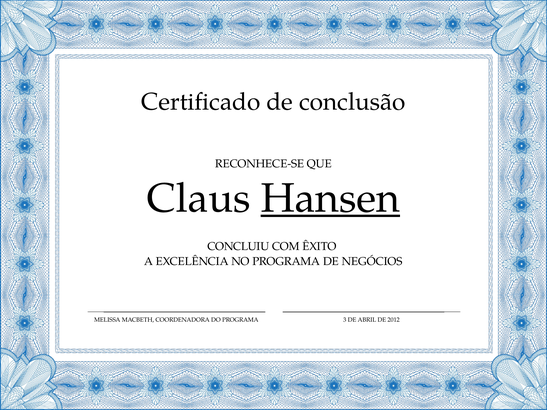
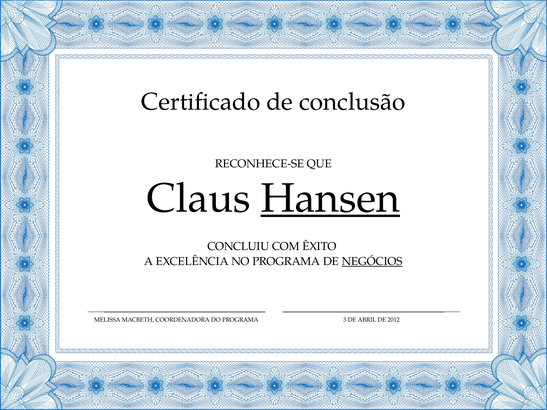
NEGÓCIOS underline: none -> present (372, 261)
